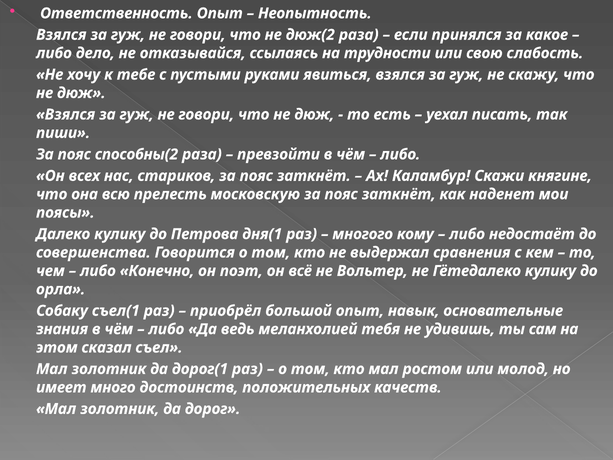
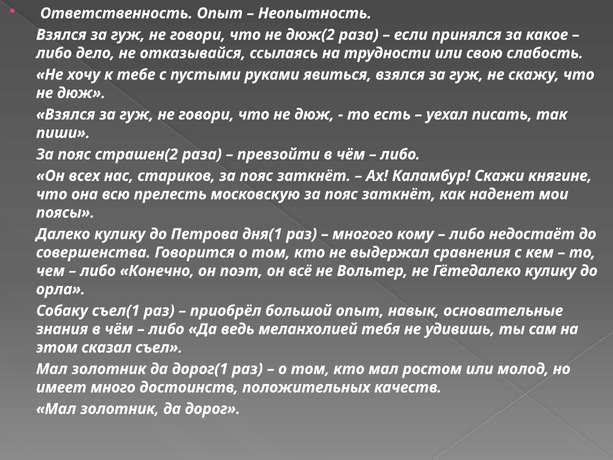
способны(2: способны(2 -> страшен(2 (136, 154)
